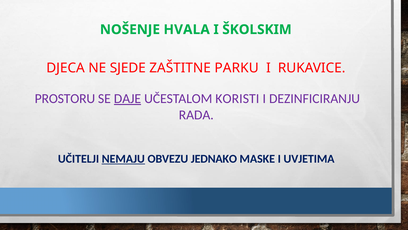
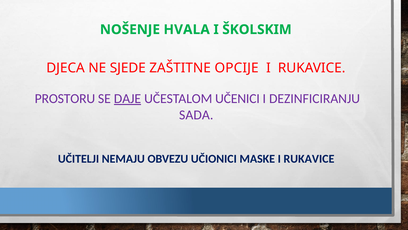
PARKU: PARKU -> OPCIJE (237, 68)
KORISTI: KORISTI -> UČENICI (237, 98)
RADA: RADA -> SADA (196, 115)
NEMAJU underline: present -> none (123, 158)
JEDNAKO: JEDNAKO -> UČIONICI (214, 158)
MASKE I UVJETIMA: UVJETIMA -> RUKAVICE (309, 158)
